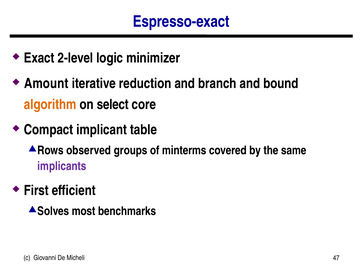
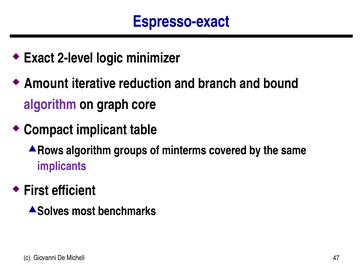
algorithm colour: orange -> purple (50, 104)
select: select -> graph (113, 104)
observed: observed -> algorithm (89, 150)
